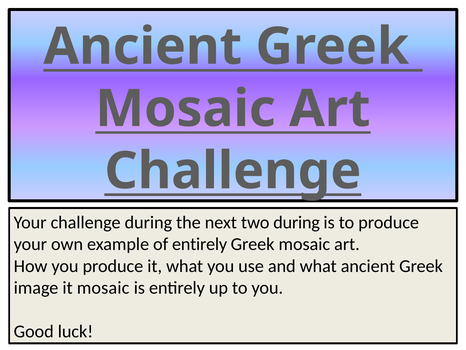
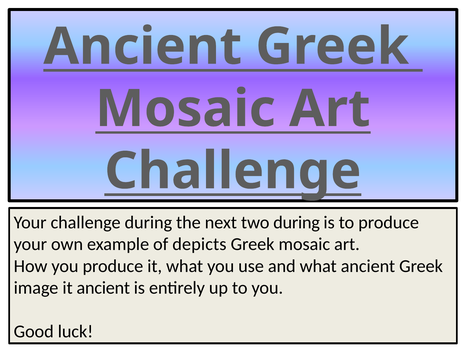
of entirely: entirely -> depicts (199, 244)
it mosaic: mosaic -> ancient (103, 287)
